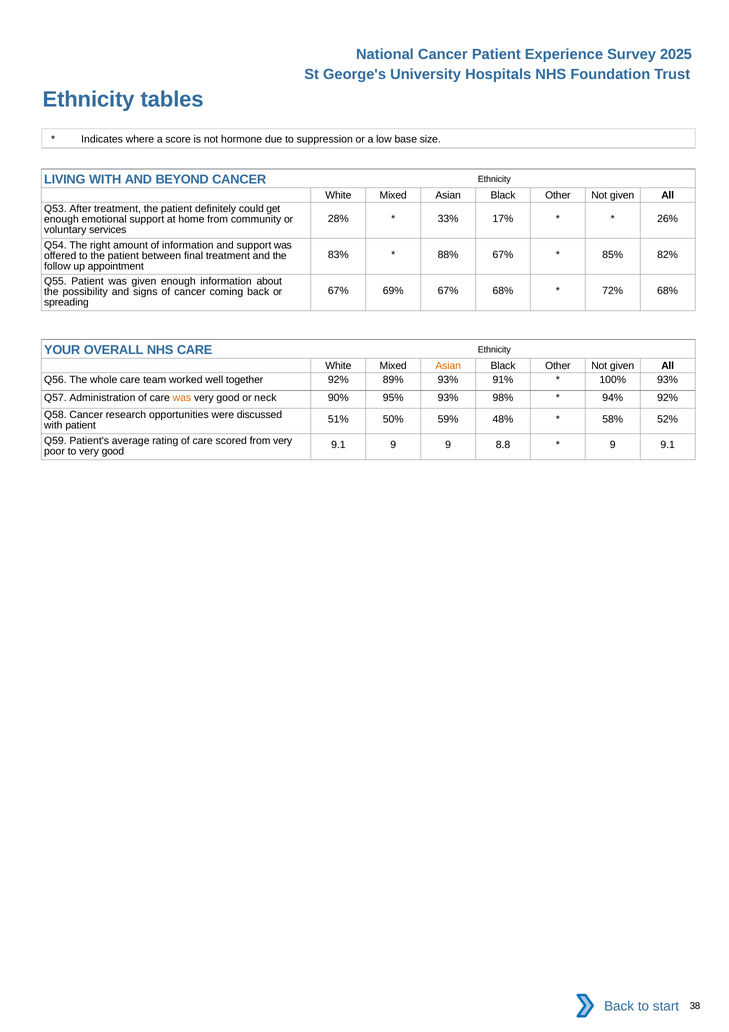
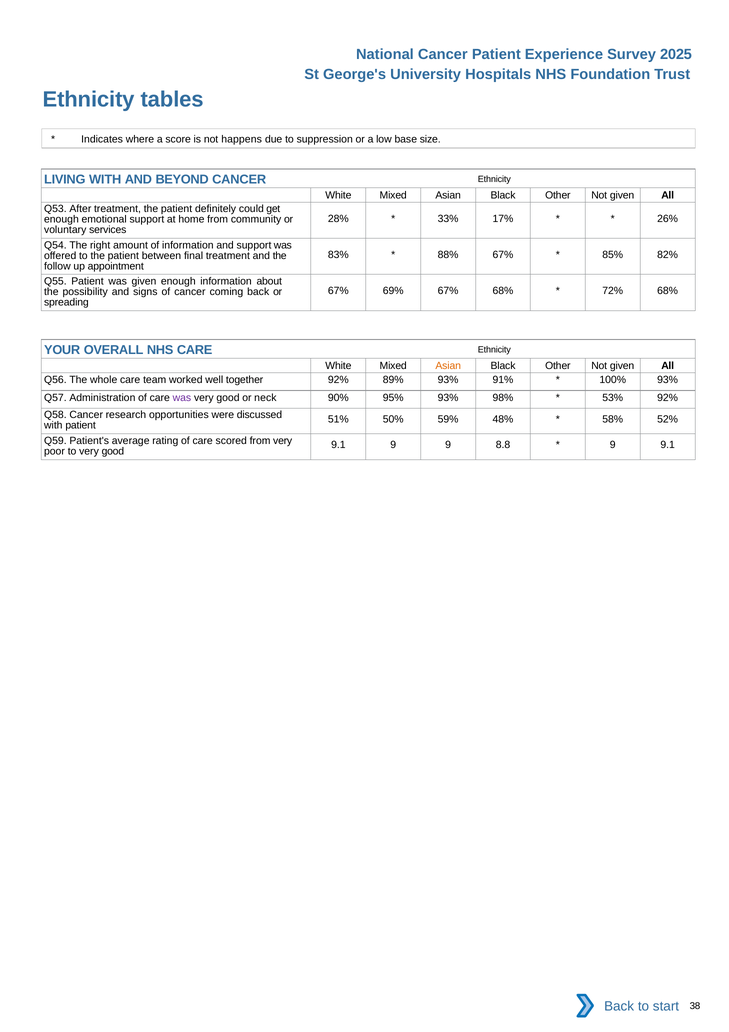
hormone: hormone -> happens (242, 139)
was colour: orange -> purple (182, 398)
94%: 94% -> 53% (613, 398)
